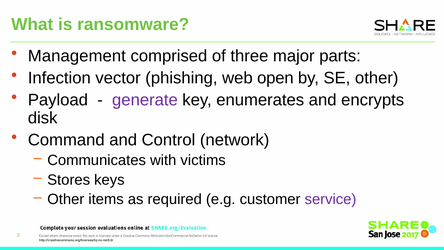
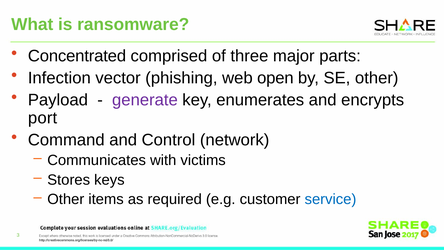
Management: Management -> Concentrated (77, 56)
disk: disk -> port (43, 118)
service colour: purple -> blue (331, 199)
